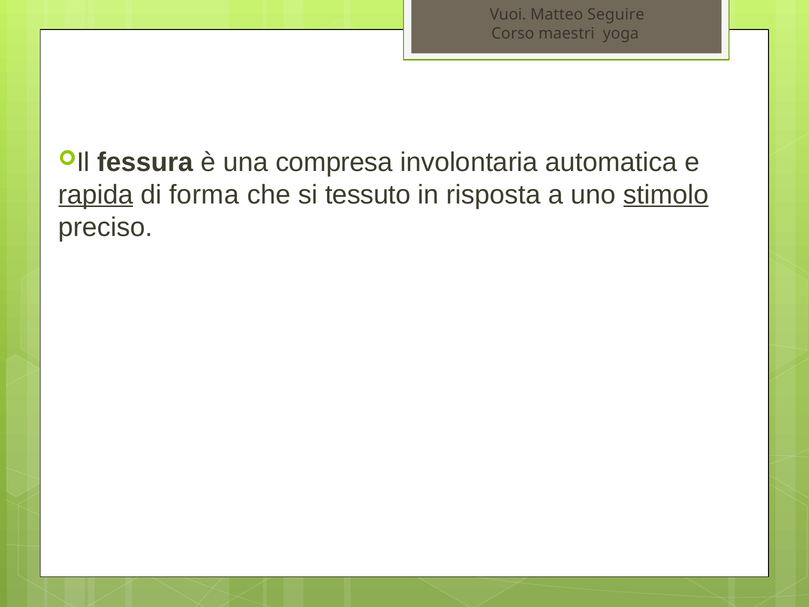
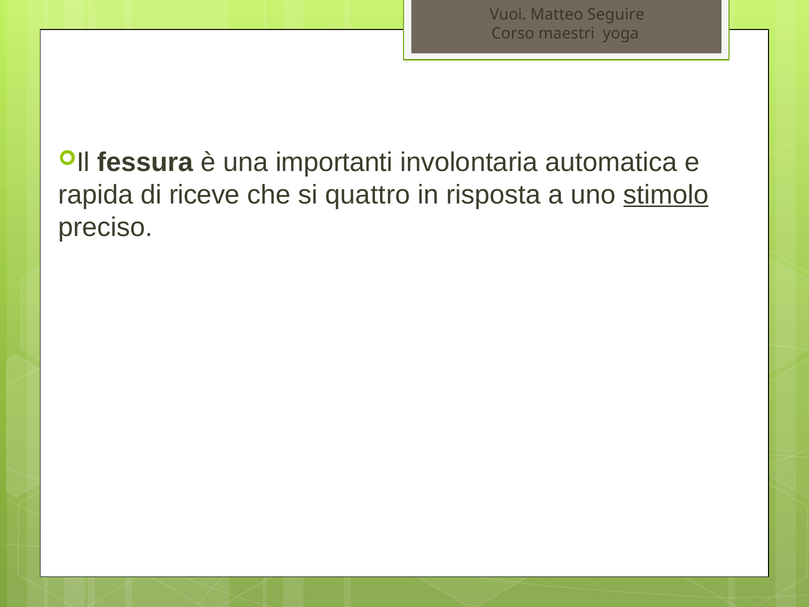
compresa: compresa -> importanti (334, 162)
rapida underline: present -> none (96, 195)
forma: forma -> riceve (204, 195)
tessuto: tessuto -> quattro (368, 195)
